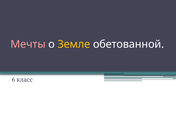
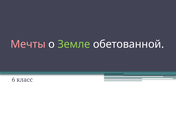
Земле colour: yellow -> light green (74, 44)
